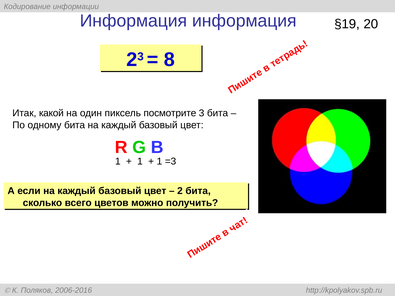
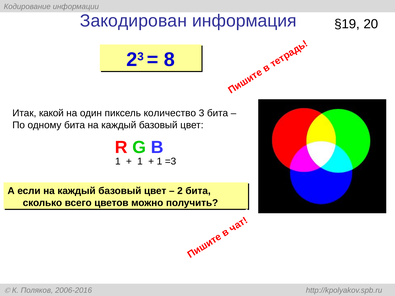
Информация: Информация -> Закодирован (133, 21)
посмотрите: посмотрите -> количество (170, 113)
